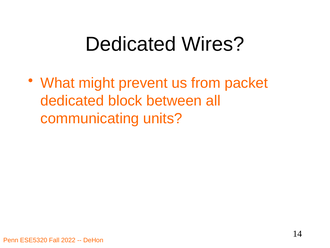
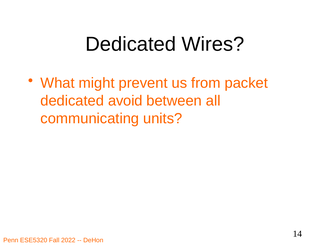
block: block -> avoid (125, 101)
